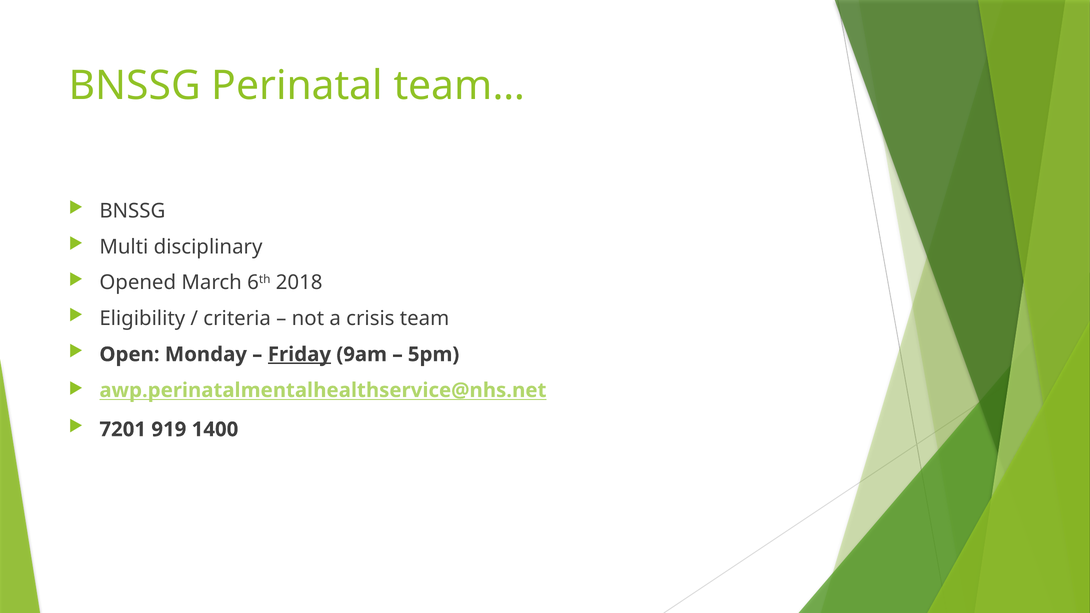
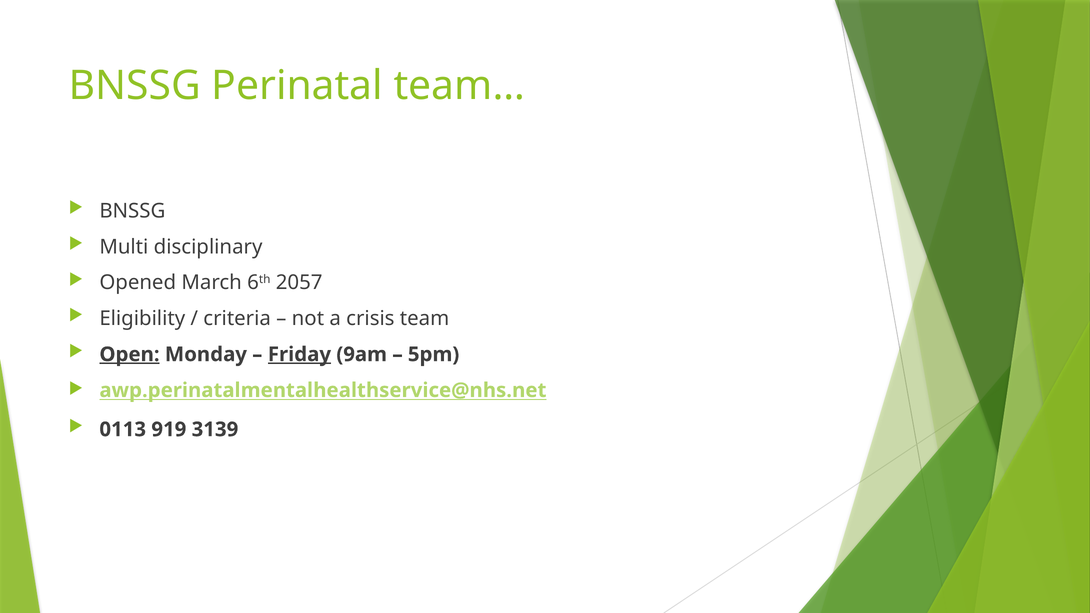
2018: 2018 -> 2057 (299, 283)
Open underline: none -> present (129, 354)
7201: 7201 -> 0113 (123, 430)
1400: 1400 -> 3139 (215, 430)
